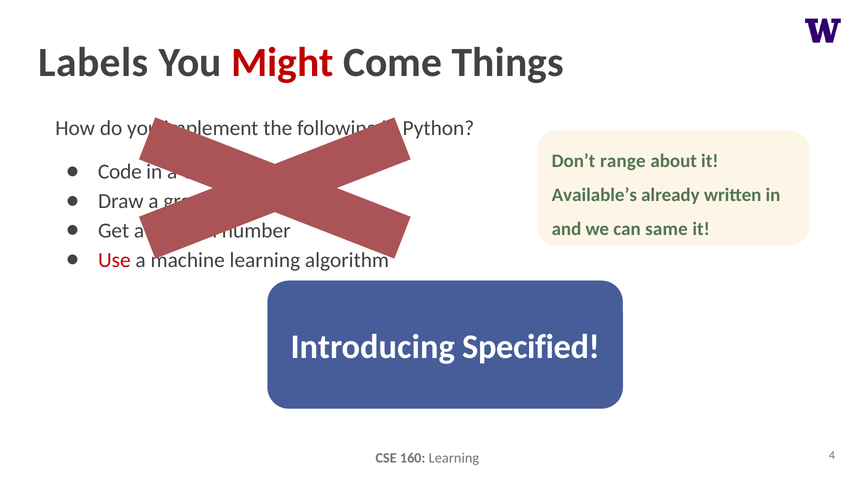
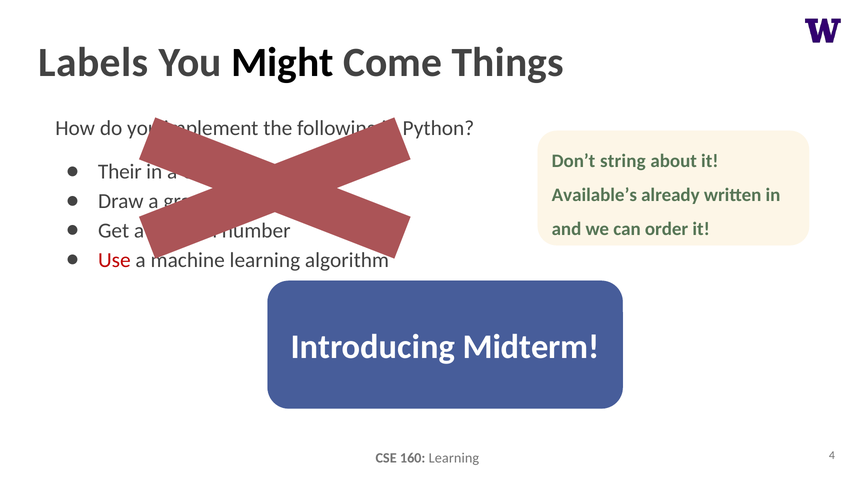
Might colour: red -> black (282, 63)
range: range -> string (623, 161)
Code: Code -> Their (120, 172)
same: same -> order (667, 229)
Specified: Specified -> Midterm (531, 347)
